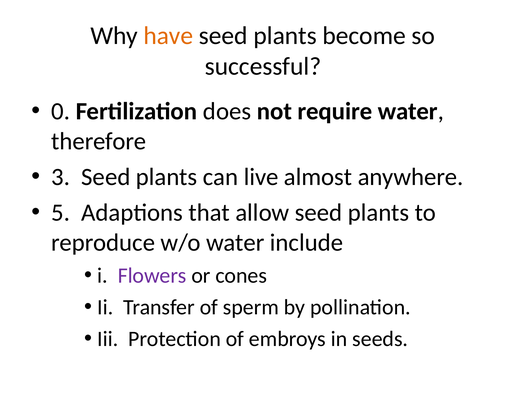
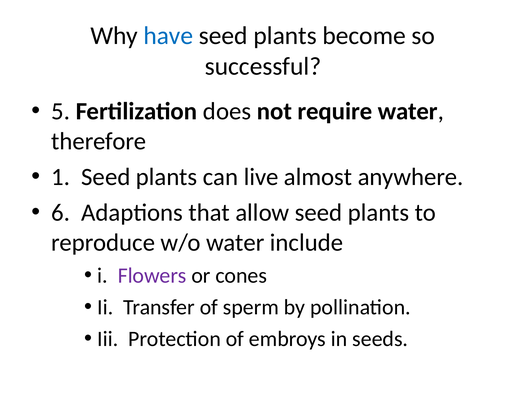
have colour: orange -> blue (168, 36)
0: 0 -> 5 (61, 111)
3: 3 -> 1 (61, 177)
5: 5 -> 6 (61, 212)
